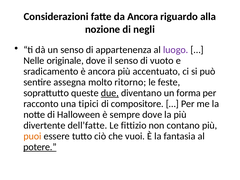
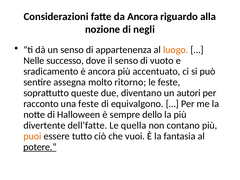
luogo colour: purple -> orange (176, 50)
originale: originale -> successo (65, 61)
due underline: present -> none (110, 93)
forma: forma -> autori (189, 93)
una tipici: tipici -> feste (89, 104)
compositore: compositore -> equivalgono (137, 104)
sempre dove: dove -> dello (152, 115)
fittizio: fittizio -> quella (134, 125)
